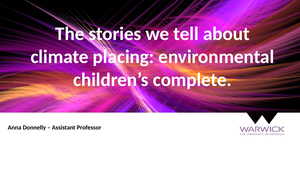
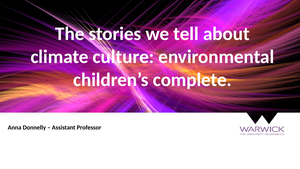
placing: placing -> culture (123, 57)
